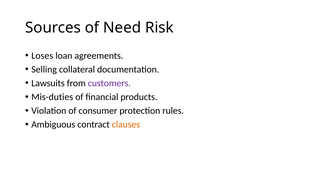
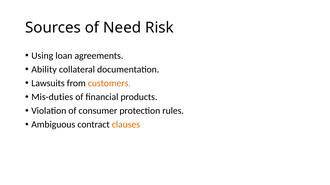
Loses: Loses -> Using (42, 56)
Selling: Selling -> Ability (44, 70)
customers colour: purple -> orange (109, 83)
